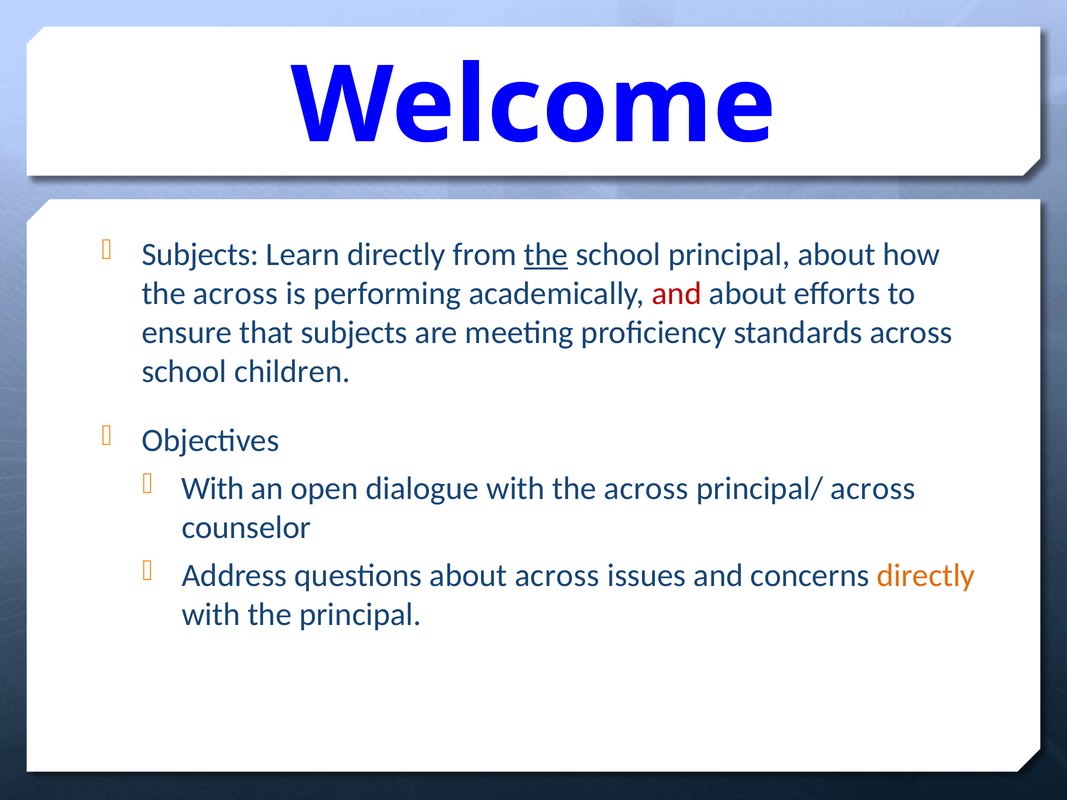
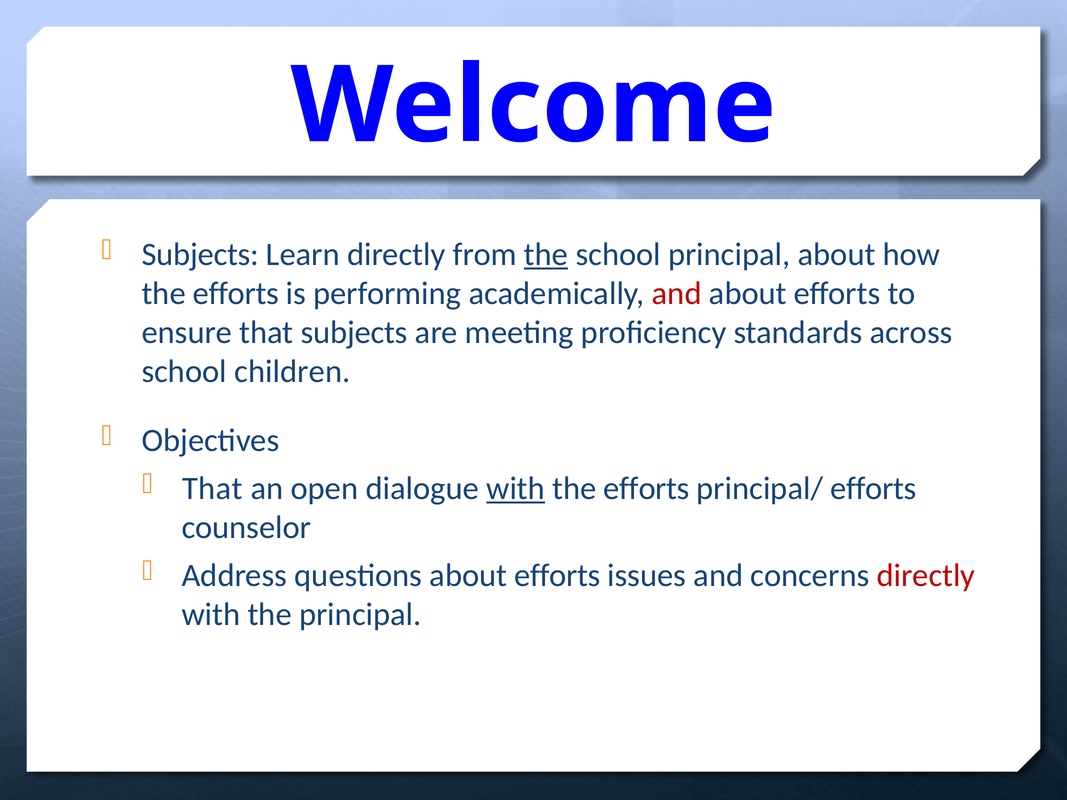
across: across -> efforts (236, 294)
With: With -> That (212, 489)
with underline: none -> present (516, 489)
across: across -> efforts (647, 489)
principal/ across: across -> efforts (873, 489)
questions about across: across -> efforts (557, 576)
directly colour: orange -> red (926, 576)
